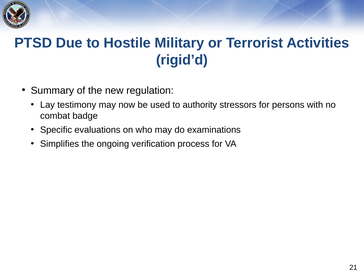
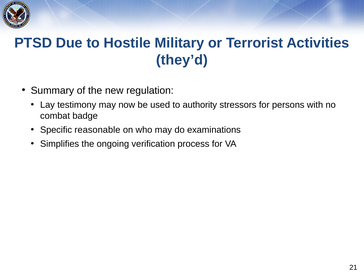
rigid’d: rigid’d -> they’d (182, 60)
evaluations: evaluations -> reasonable (97, 130)
